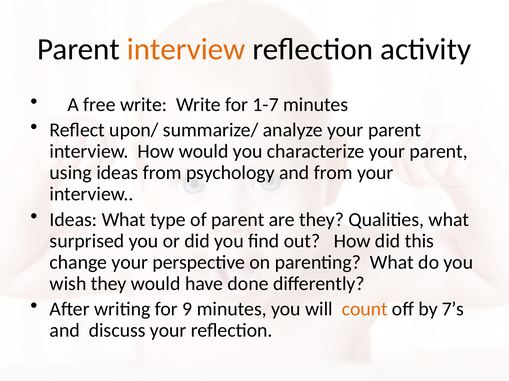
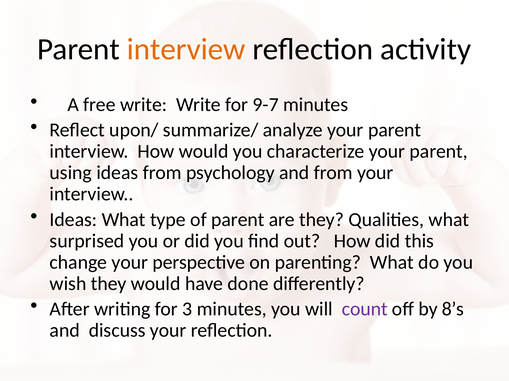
1-7: 1-7 -> 9-7 (266, 105)
9: 9 -> 3 (187, 310)
count colour: orange -> purple (365, 310)
7’s: 7’s -> 8’s (453, 310)
